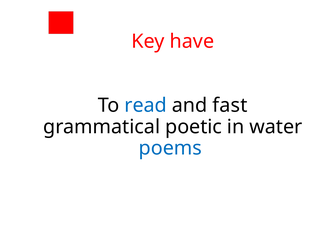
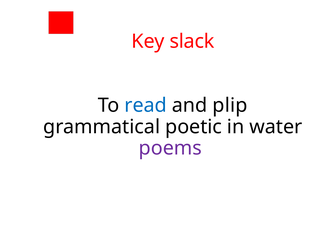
have: have -> slack (192, 41)
fast: fast -> plip (230, 105)
poems colour: blue -> purple (170, 148)
